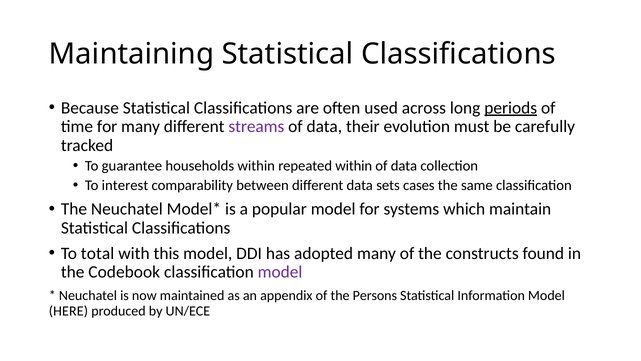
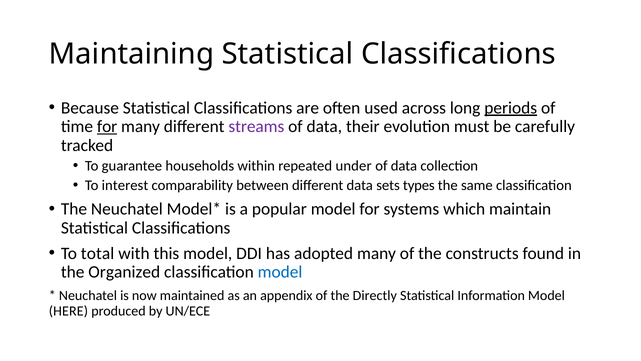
for underline: none -> present (107, 126)
repeated within: within -> under (354, 166)
cases: cases -> types (419, 185)
Codebook: Codebook -> Organized (124, 272)
model colour: purple -> blue (280, 272)
Persons: Persons -> Directly (375, 295)
